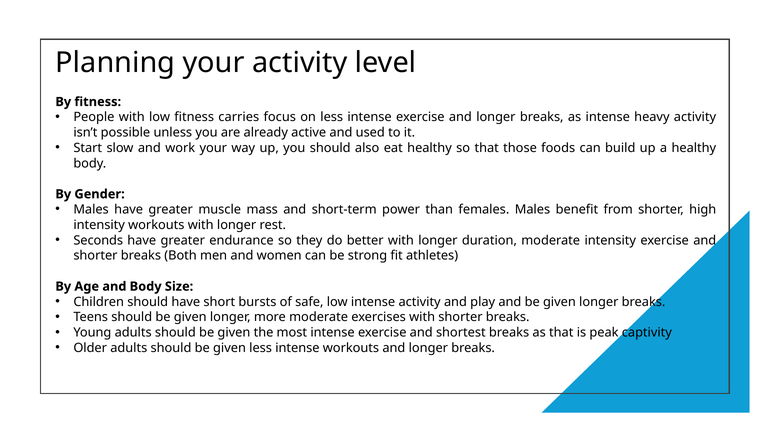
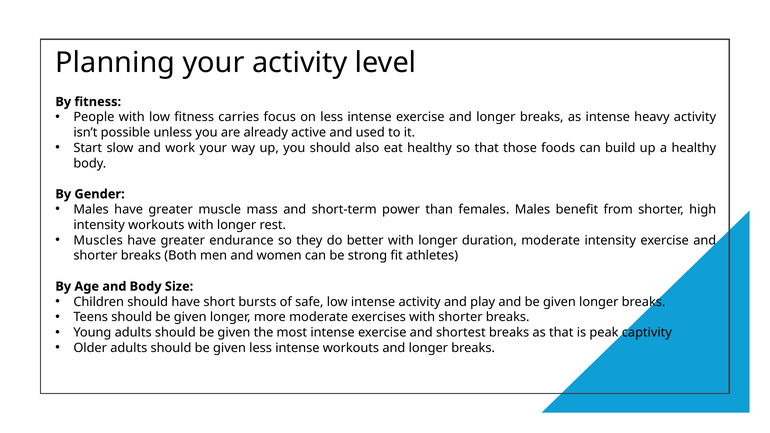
Seconds: Seconds -> Muscles (98, 240)
